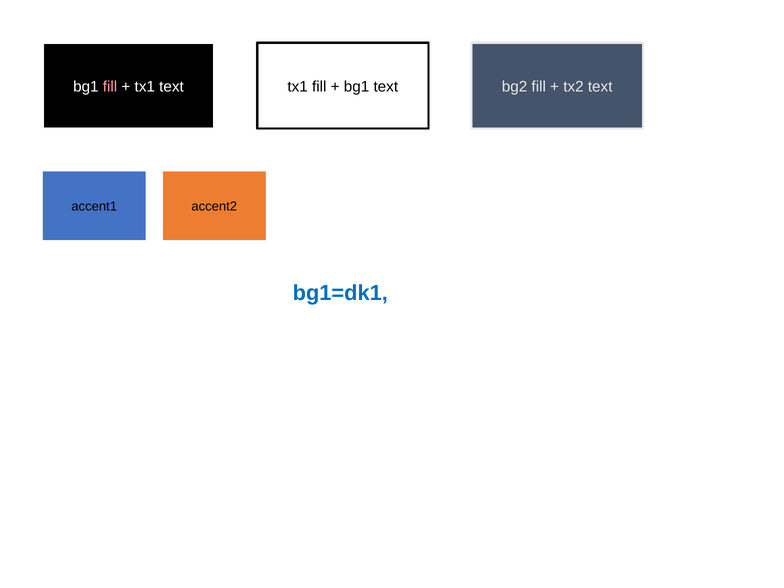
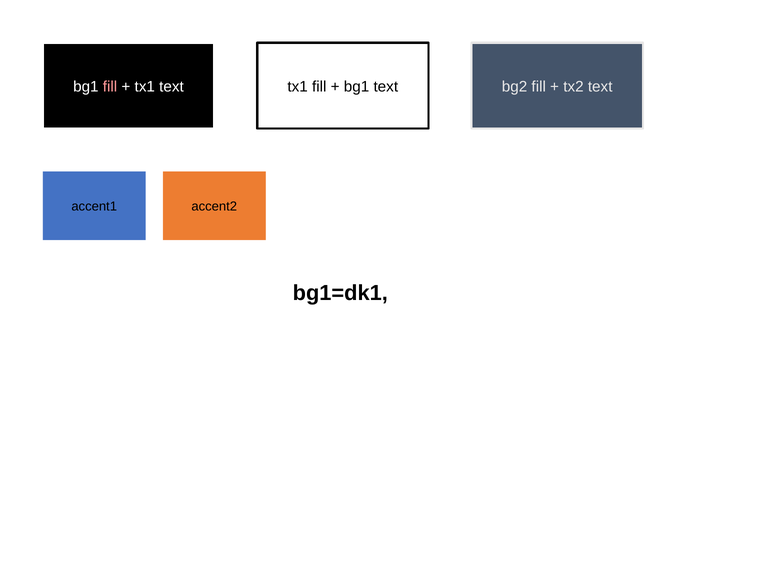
bg1=dk1 colour: blue -> black (340, 293)
